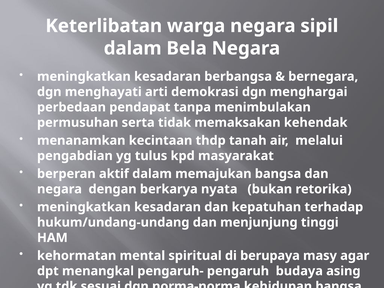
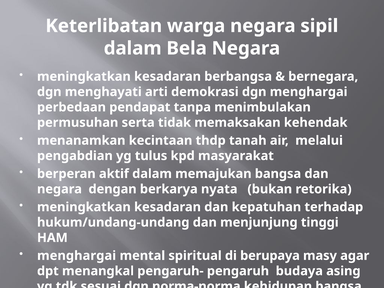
kehormatan: kehormatan -> menghargai (77, 256)
